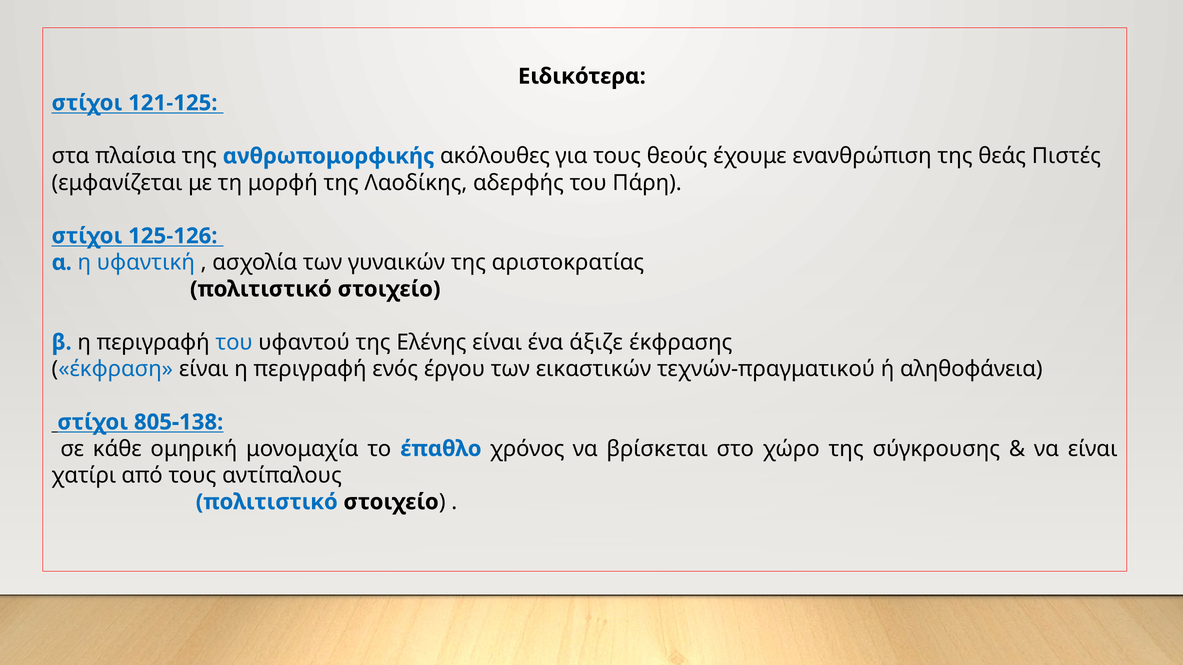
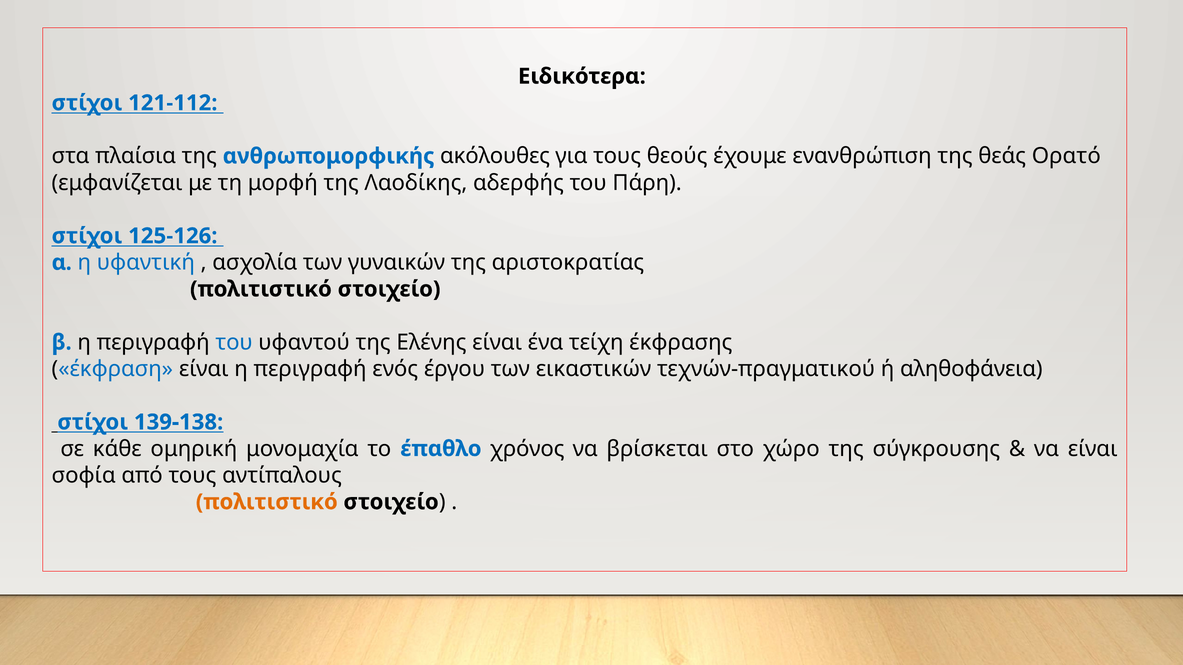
121-125: 121-125 -> 121-112 (173, 103)
Πιστές: Πιστές -> Ορατό (1066, 156)
άξιζε: άξιζε -> τείχη (596, 343)
805-138: 805-138 -> 139-138 (179, 422)
χατίρι: χατίρι -> σοφία (84, 476)
πολιτιστικό colour: blue -> orange (267, 502)
